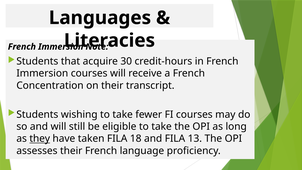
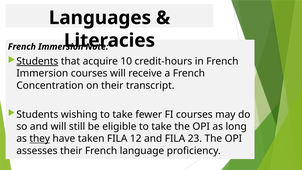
Students underline: none -> present (37, 61)
30: 30 -> 10 (126, 61)
18: 18 -> 12 (136, 139)
13: 13 -> 23 (195, 139)
